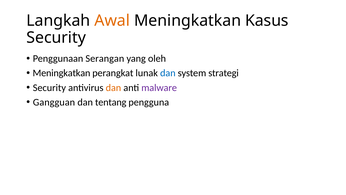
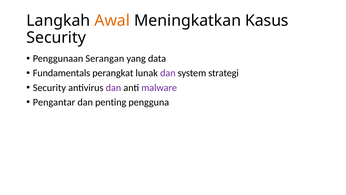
oleh: oleh -> data (157, 58)
Meningkatkan: Meningkatkan -> Fundamentals (62, 73)
dan colour: blue -> purple (168, 73)
dan colour: orange -> purple (113, 88)
Gangguan: Gangguan -> Pengantar (54, 102)
tentang: tentang -> penting (111, 102)
